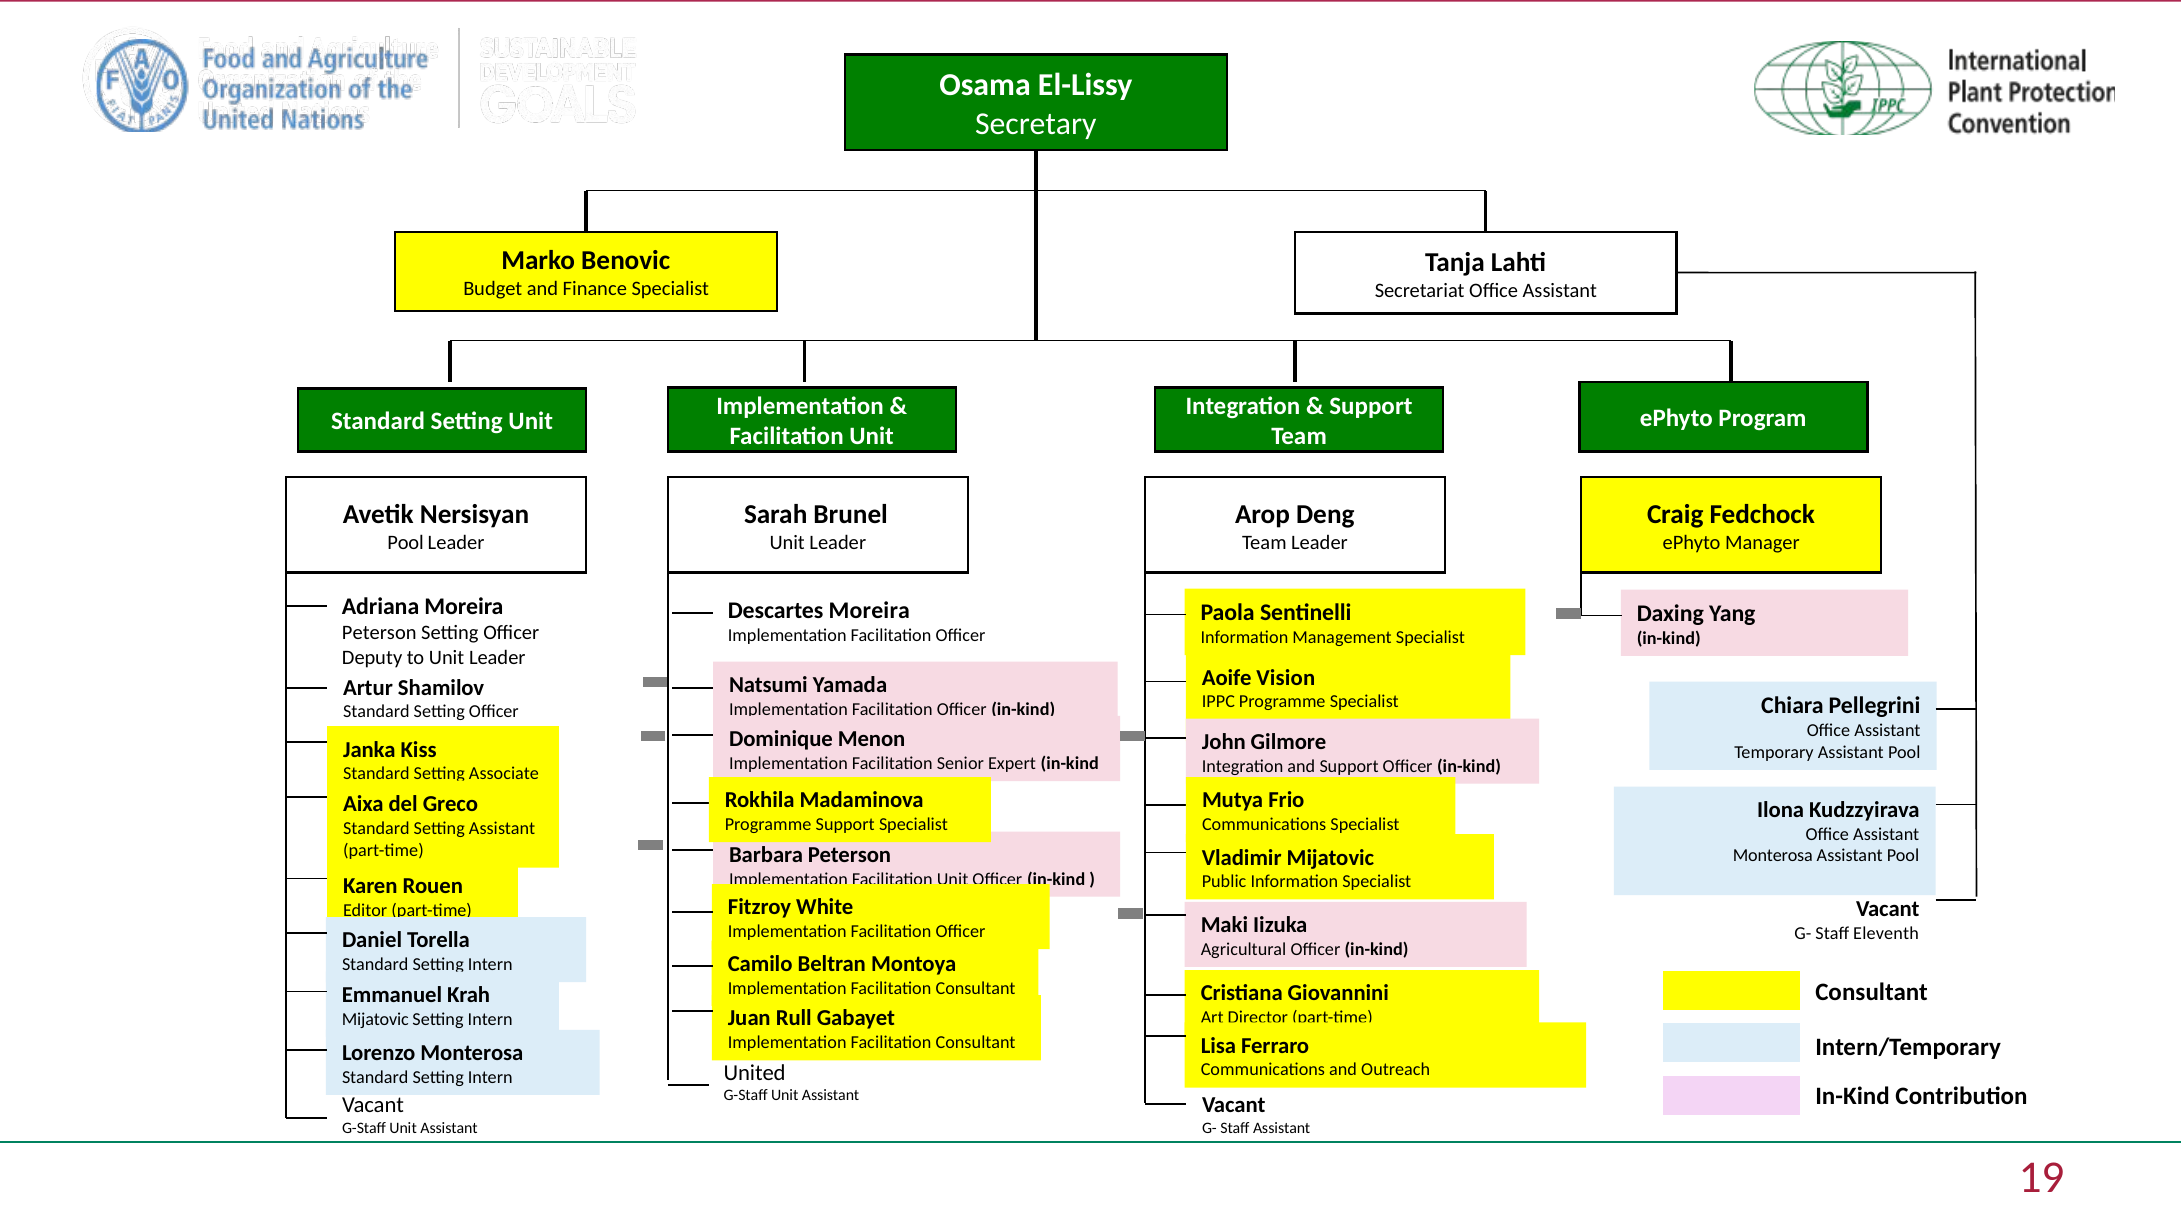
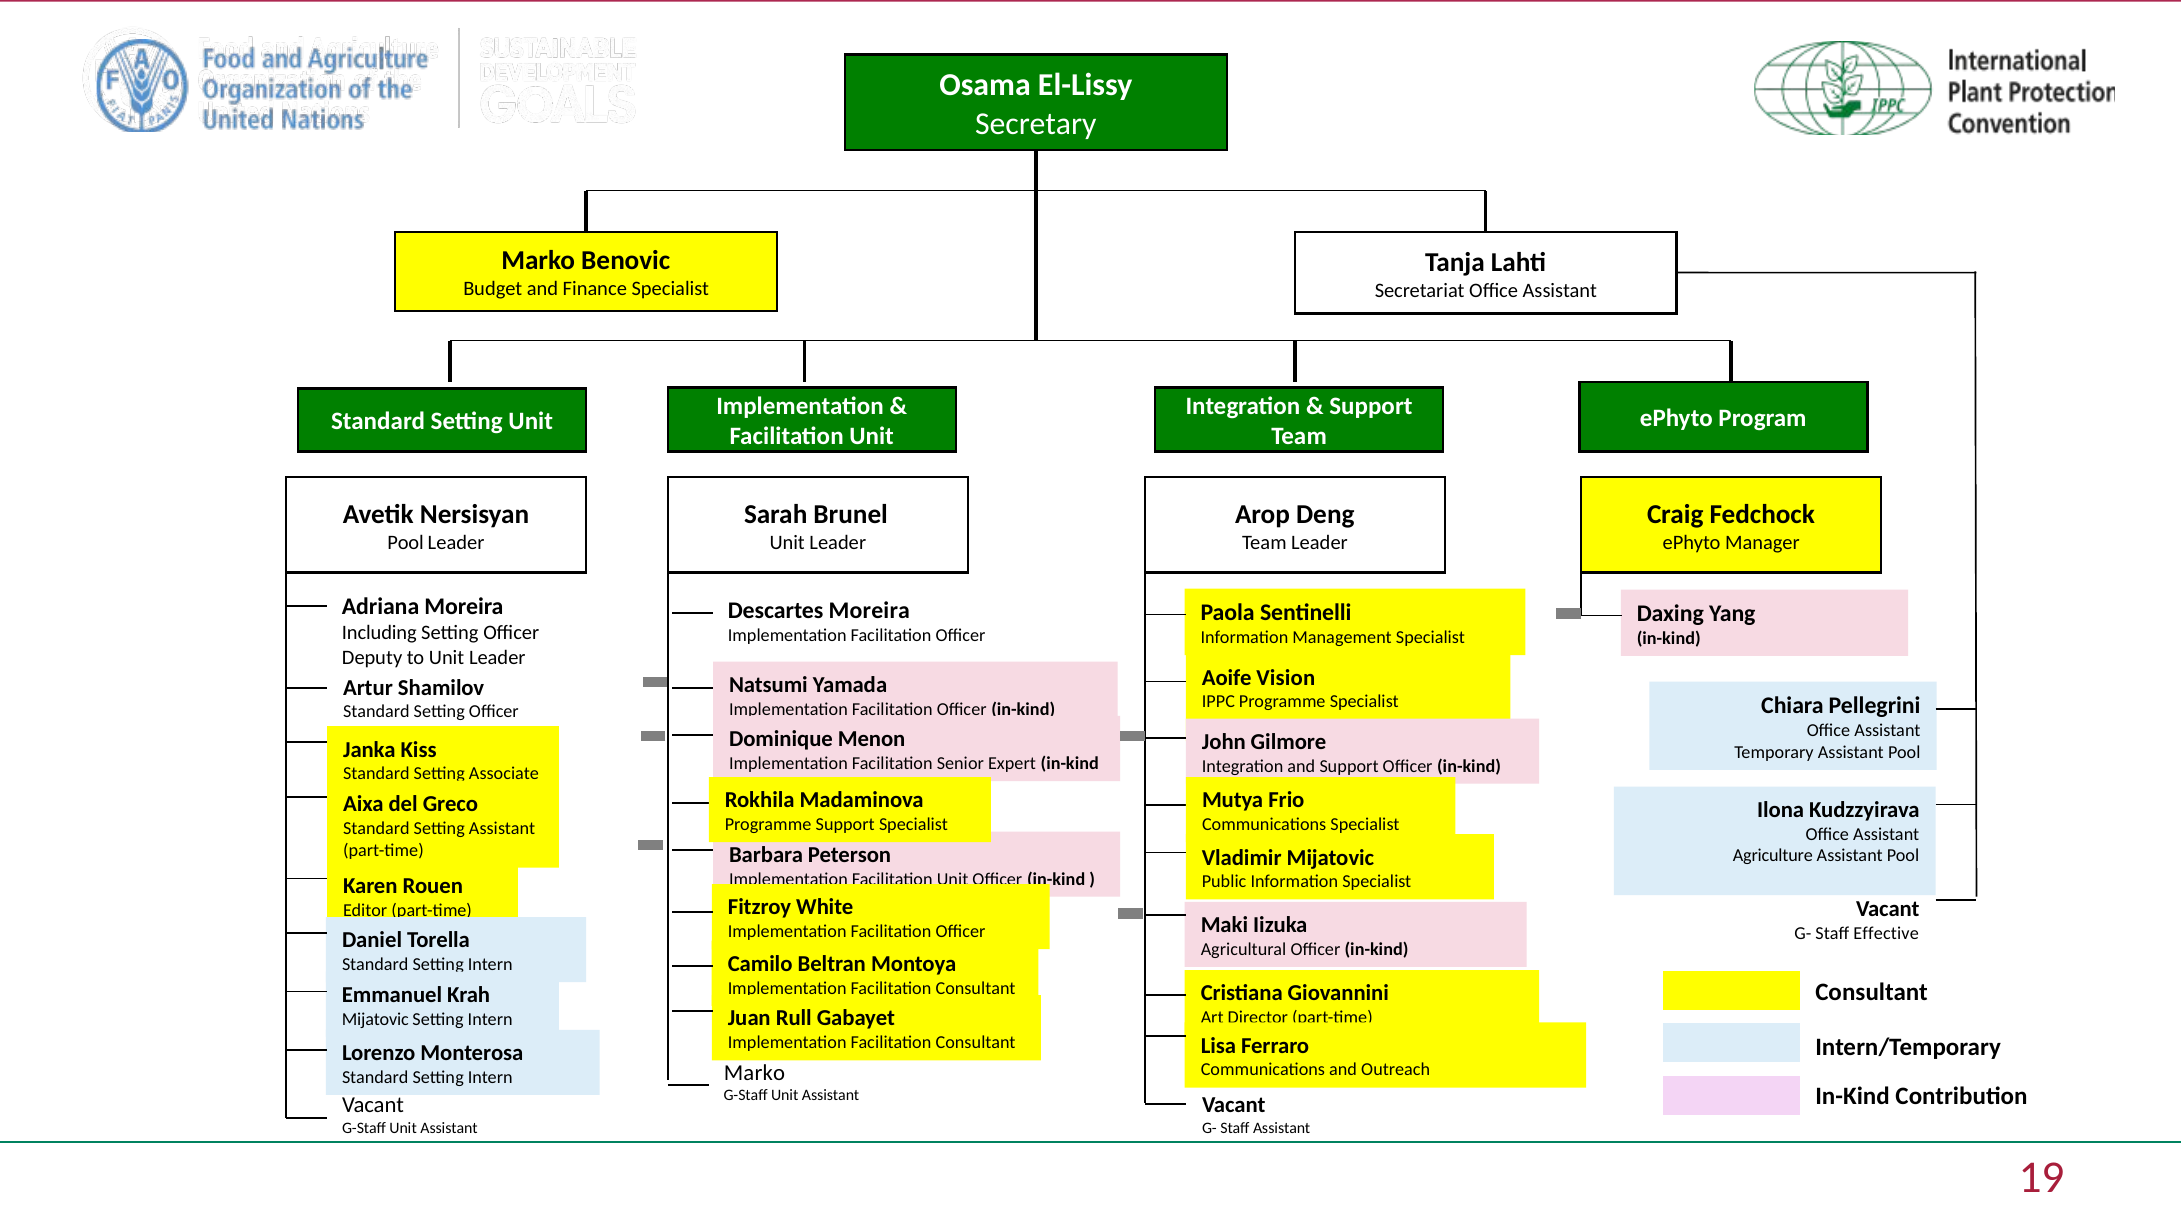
Peterson: Peterson -> Including (379, 633)
Monterosa: Monterosa -> Agriculture (1773, 856)
Eleventh: Eleventh -> Effective (1886, 933)
United: United -> Marko (754, 1073)
